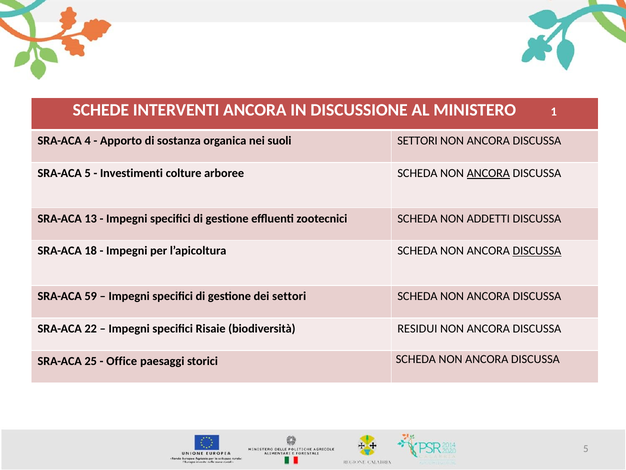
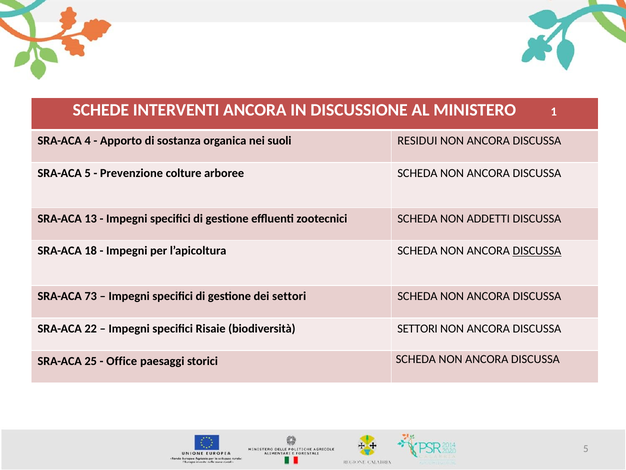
suoli SETTORI: SETTORI -> RESIDUI (417, 141)
Investimenti: Investimenti -> Prevenzione (131, 173)
ANCORA underline: present -> none (488, 173)
59: 59 -> 73 (91, 296)
biodiversità RESIDUI: RESIDUI -> SETTORI (417, 328)
